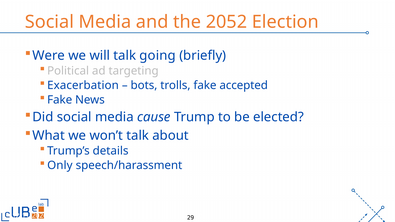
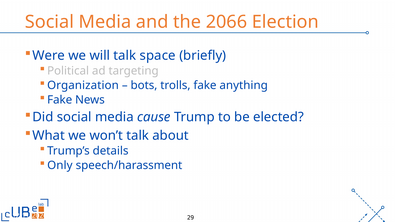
2052: 2052 -> 2066 (226, 22)
going: going -> space (158, 55)
Exacerbation: Exacerbation -> Organization (83, 85)
accepted: accepted -> anything (244, 85)
